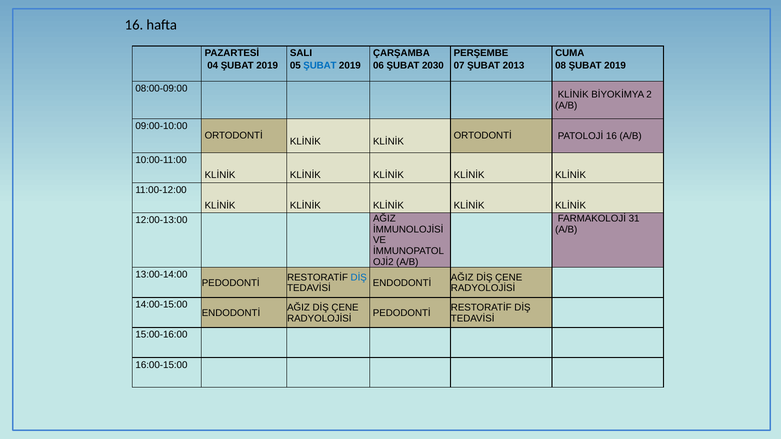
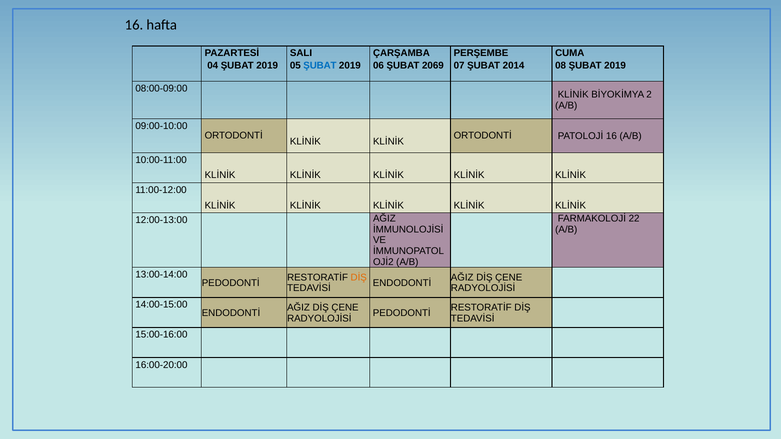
2030: 2030 -> 2069 (433, 66)
2013: 2013 -> 2014 (514, 66)
31: 31 -> 22 (634, 219)
DİŞ colour: blue -> orange (359, 278)
16:00-15:00: 16:00-15:00 -> 16:00-20:00 (161, 365)
